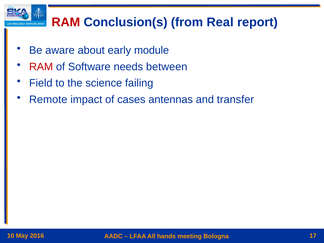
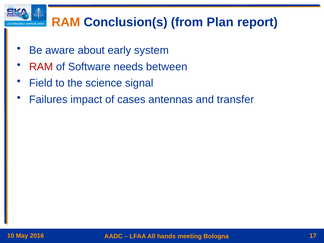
RAM colour: red -> orange (66, 22)
Real: Real -> Plan (220, 22)
module: module -> system (151, 50)
failing: failing -> signal (139, 83)
Remote: Remote -> Failures (48, 100)
